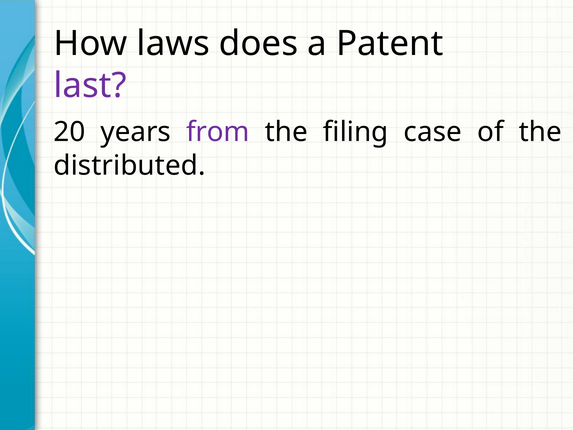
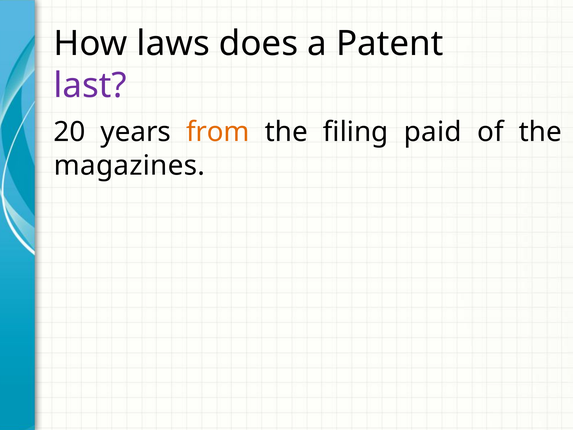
from colour: purple -> orange (218, 132)
case: case -> paid (433, 132)
distributed: distributed -> magazines (129, 165)
